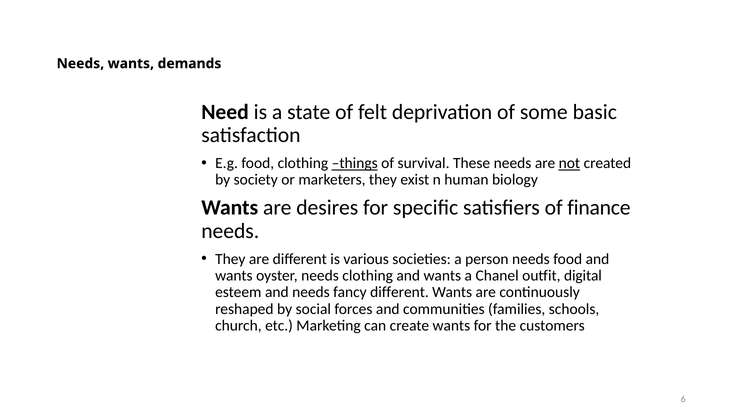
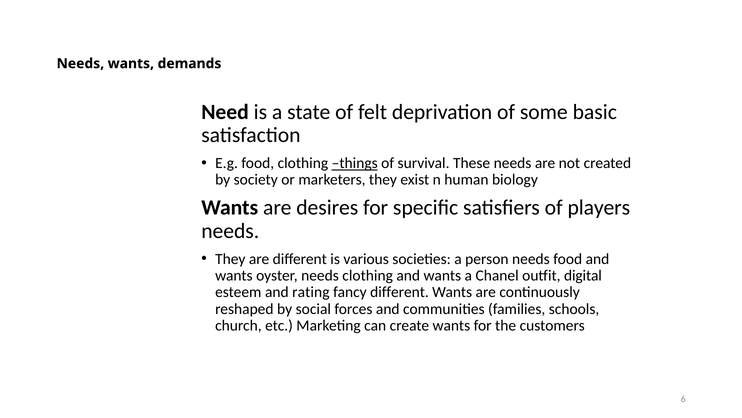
not underline: present -> none (569, 163)
finance: finance -> players (599, 207)
and needs: needs -> rating (311, 292)
